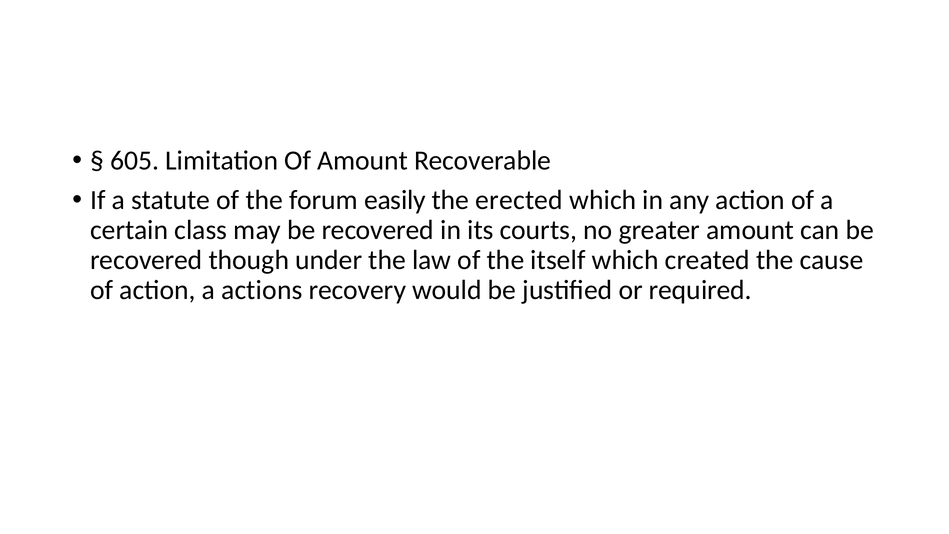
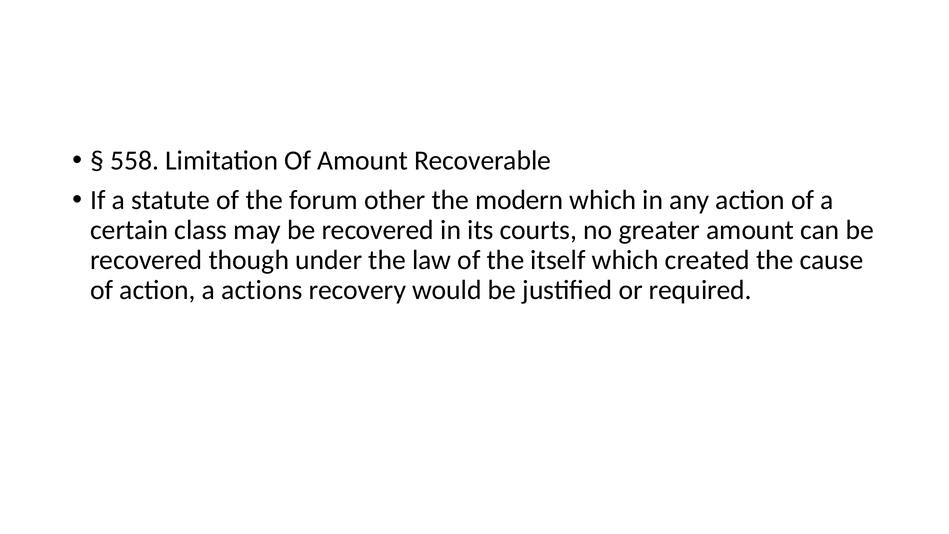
605: 605 -> 558 (135, 160)
easily: easily -> other (395, 200)
erected: erected -> modern (519, 200)
